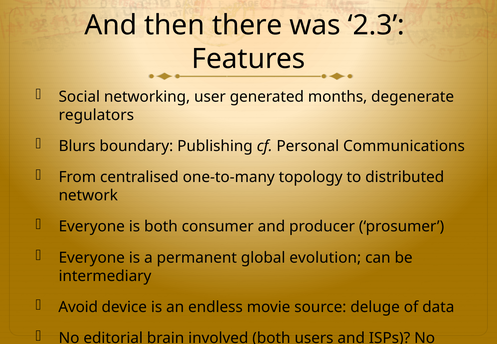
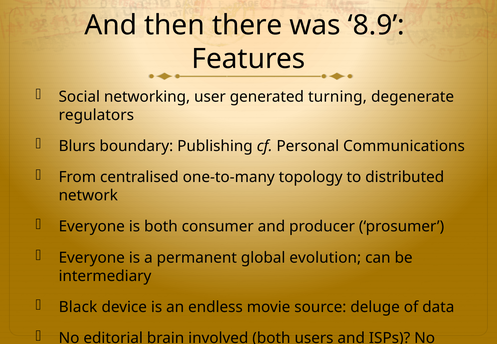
2.3: 2.3 -> 8.9 (376, 25)
months: months -> turning (338, 97)
Avoid: Avoid -> Black (78, 307)
